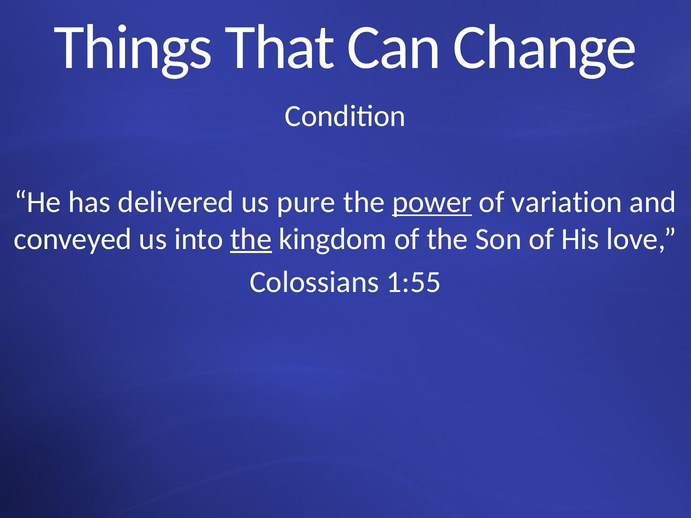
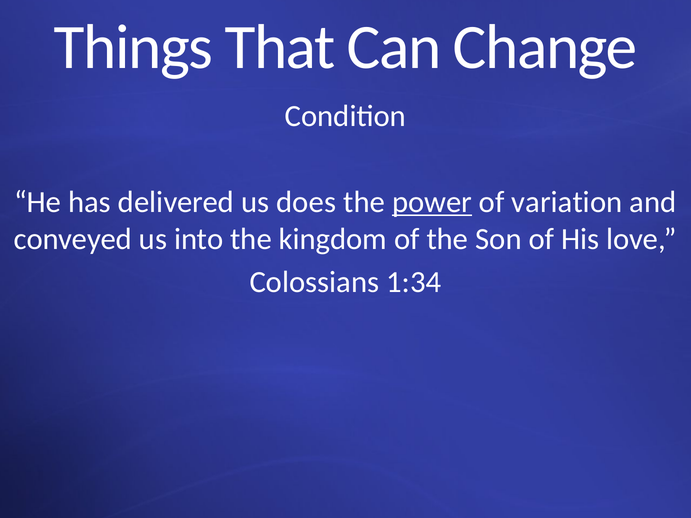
pure: pure -> does (306, 202)
the underline: present -> none (251, 239)
1:55: 1:55 -> 1:34 (414, 282)
